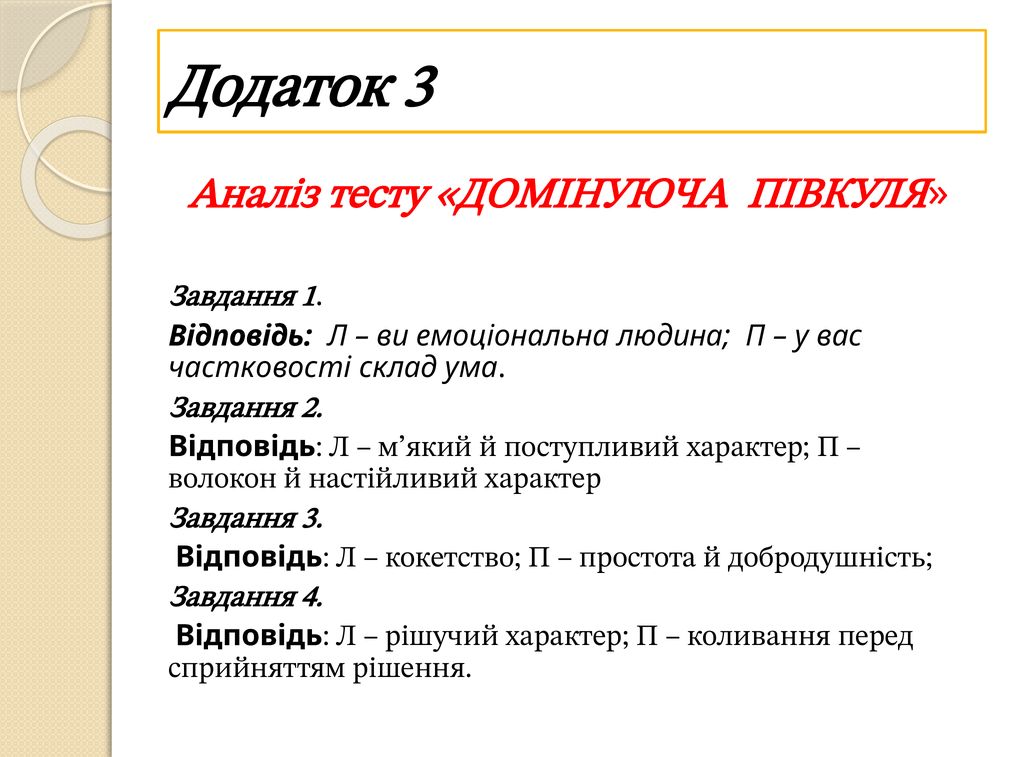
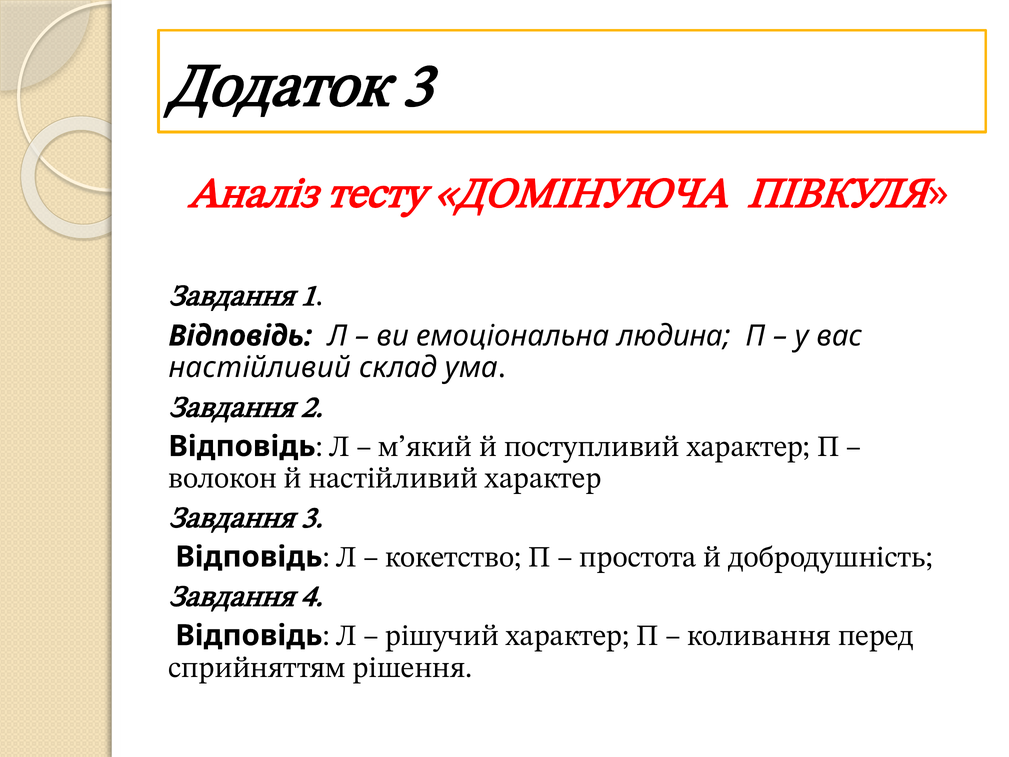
частковості: частковості -> настійливий (260, 368)
